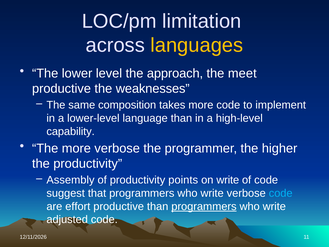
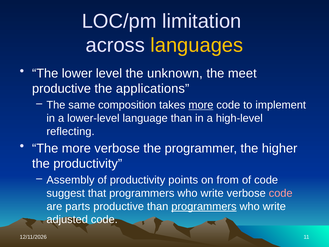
approach: approach -> unknown (175, 73)
weaknesses: weaknesses -> applications (153, 89)
more underline: none -> present (201, 105)
capability: capability -> reflecting (71, 131)
on write: write -> from (228, 180)
code colour: light blue -> pink (281, 193)
effort: effort -> parts (78, 206)
